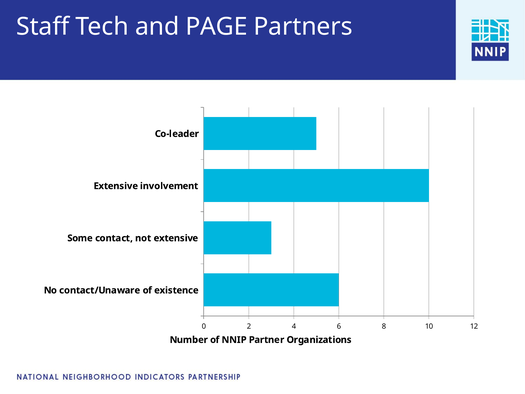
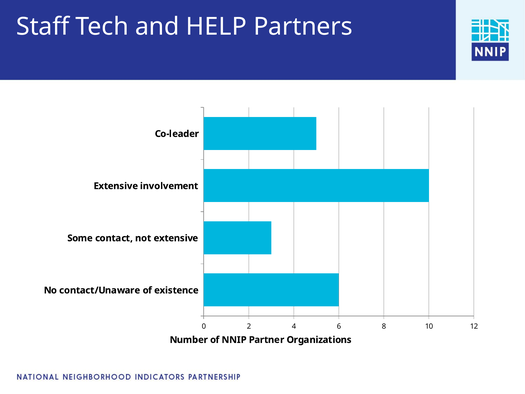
PAGE: PAGE -> HELP (216, 27)
